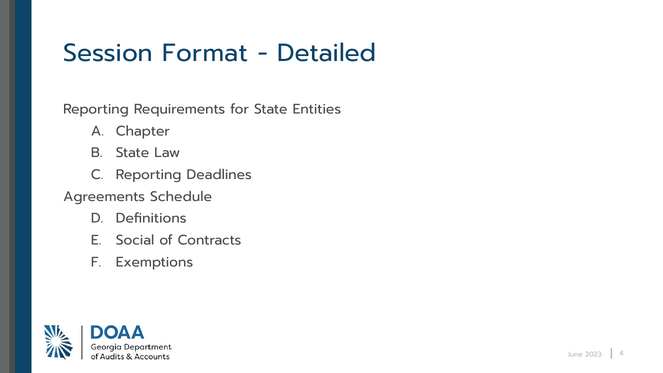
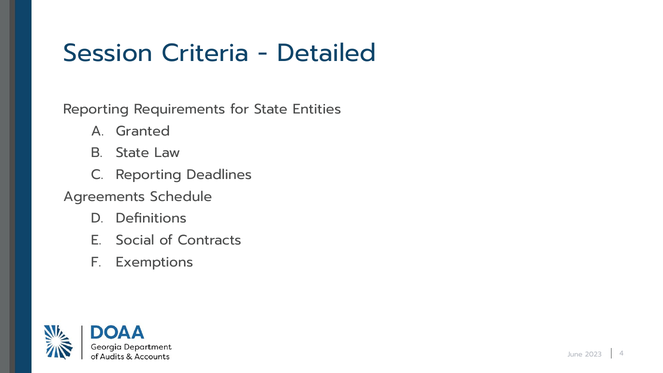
Format: Format -> Criteria (205, 53)
Chapter: Chapter -> Granted (143, 131)
